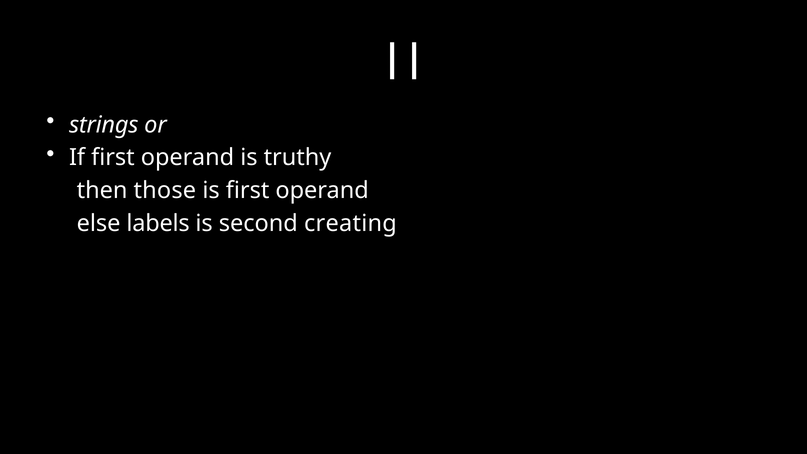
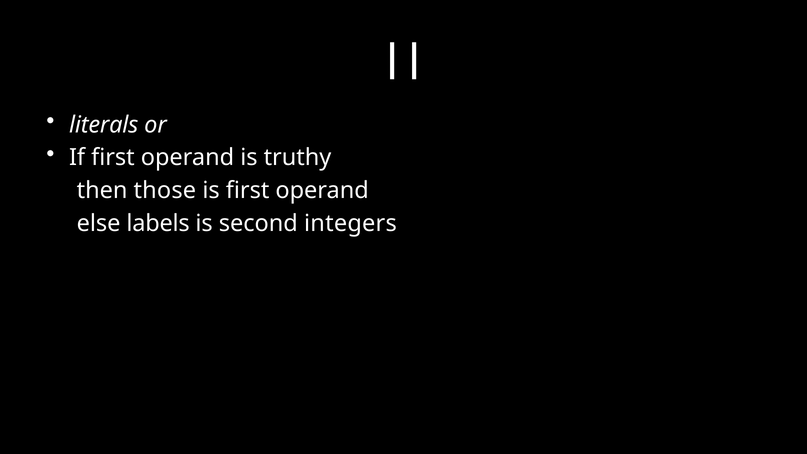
strings: strings -> literals (104, 125)
creating: creating -> integers (350, 224)
